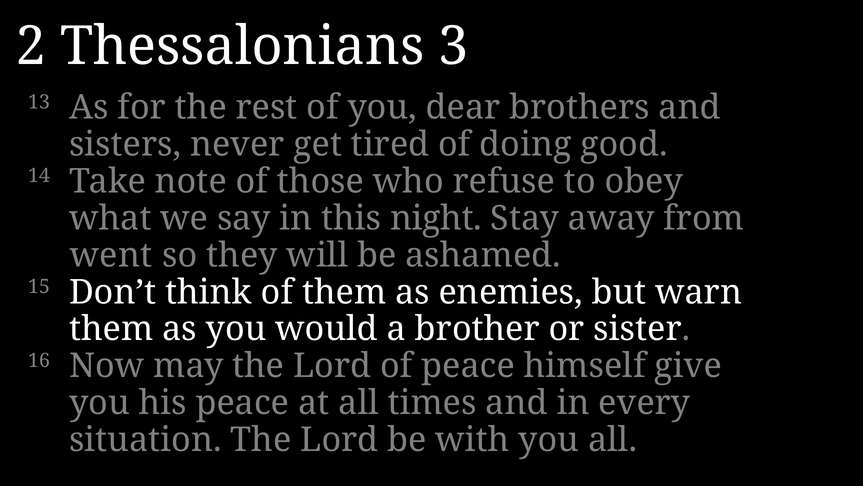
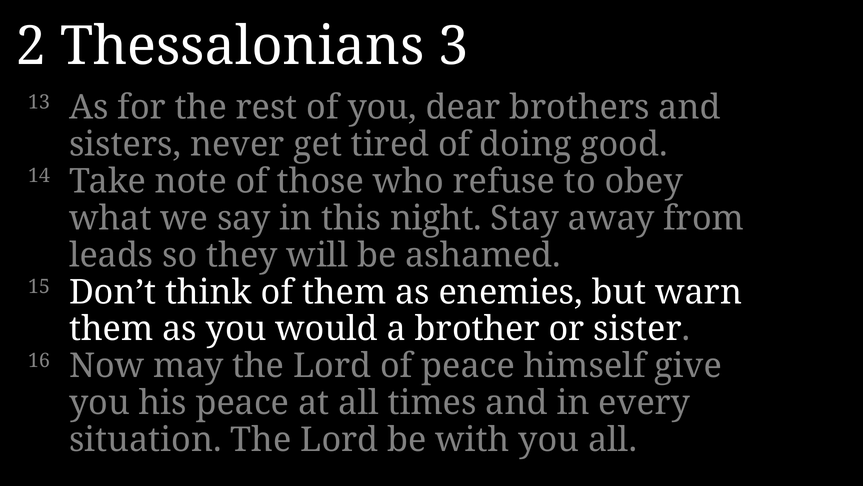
went: went -> leads (111, 255)
